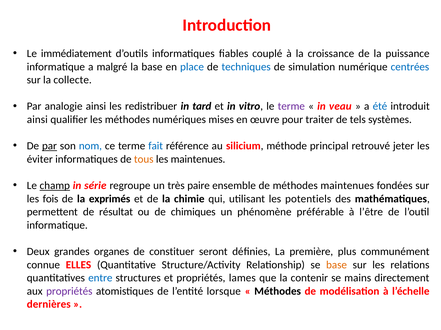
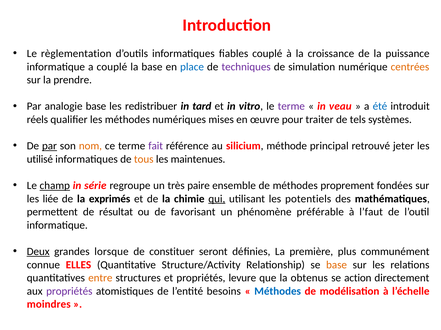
immédiatement: immédiatement -> règlementation (76, 54)
a malgré: malgré -> couplé (112, 67)
techniques colour: blue -> purple (246, 67)
centrées colour: blue -> orange (410, 67)
collecte: collecte -> prendre (73, 80)
analogie ainsi: ainsi -> base (96, 107)
ainsi: ainsi -> réels (37, 120)
nom colour: blue -> orange (90, 146)
fait colour: blue -> purple (156, 146)
éviter: éviter -> utilisé (40, 160)
méthodes maintenues: maintenues -> proprement (347, 186)
fois: fois -> liée (51, 199)
qui underline: none -> present (217, 199)
chimiques: chimiques -> favorisant (193, 212)
l’être: l’être -> l’faut (371, 212)
Deux underline: none -> present (38, 252)
organes: organes -> lorsque (111, 252)
entre colour: blue -> orange (100, 279)
lames: lames -> levure (242, 279)
contenir: contenir -> obtenus (309, 279)
mains: mains -> action (358, 279)
lorsque: lorsque -> besoins (224, 292)
Méthodes colour: black -> blue (278, 292)
dernières: dernières -> moindres (49, 305)
